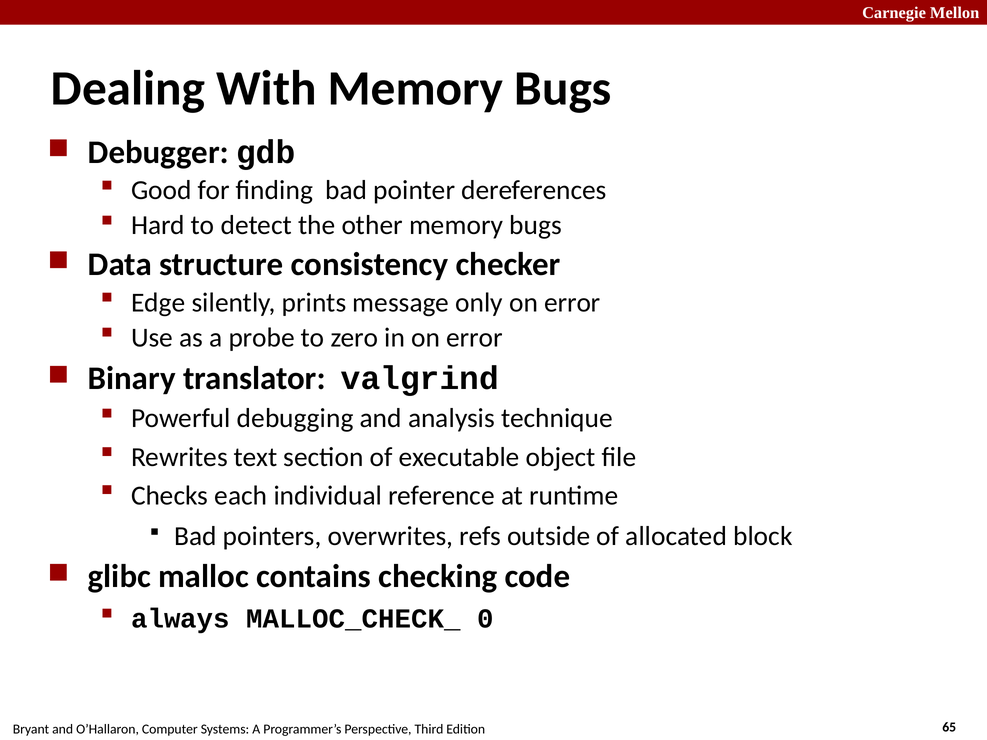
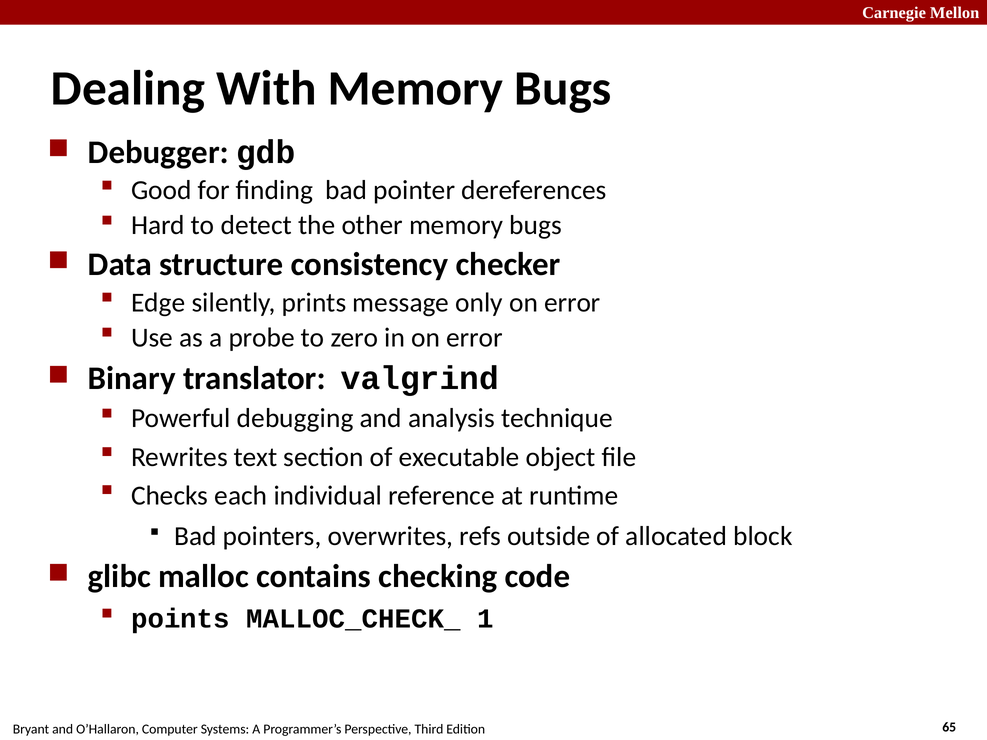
always: always -> points (180, 619)
0: 0 -> 1 (485, 619)
